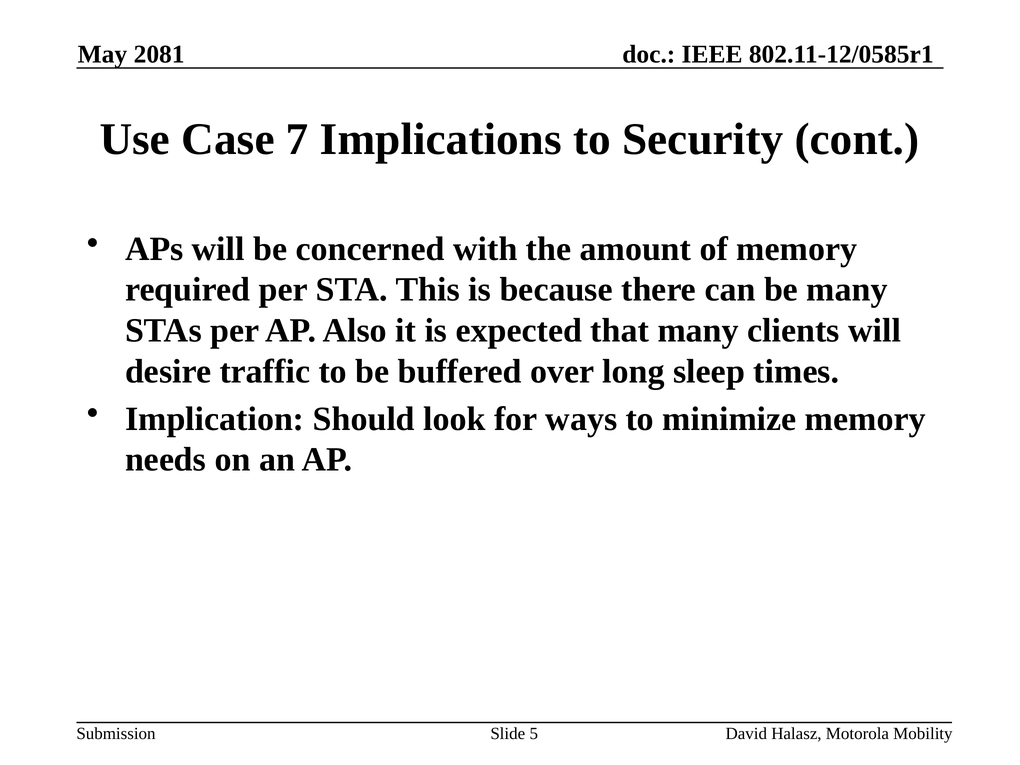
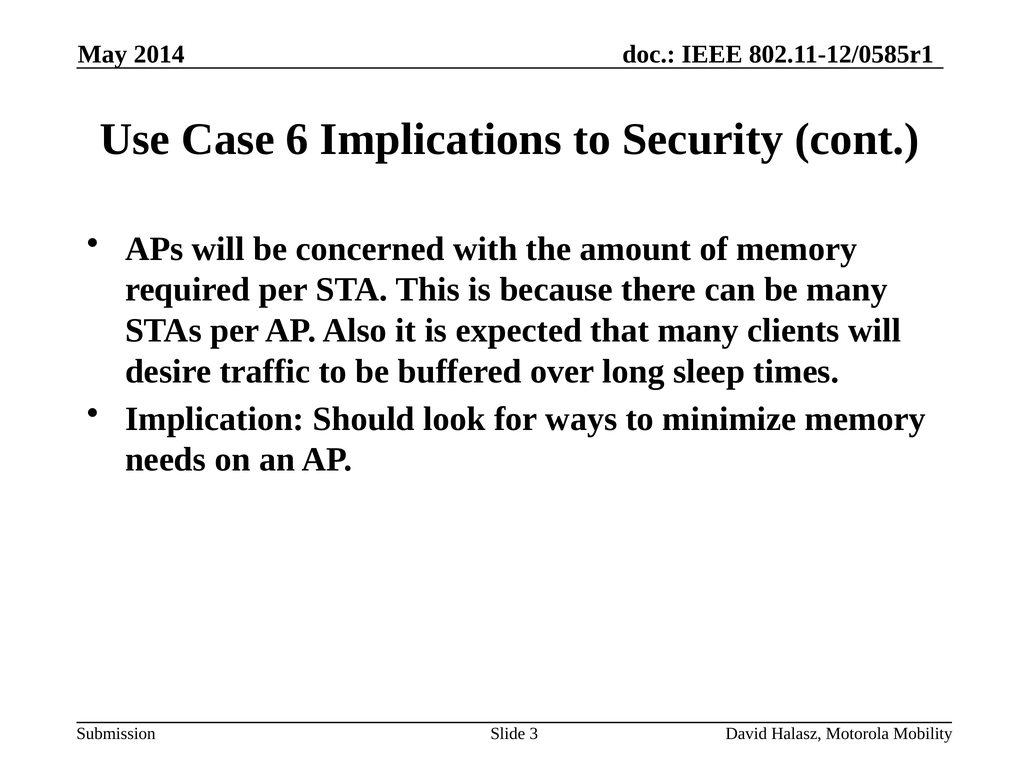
2081: 2081 -> 2014 (159, 54)
7: 7 -> 6 (297, 139)
5: 5 -> 3 (534, 734)
